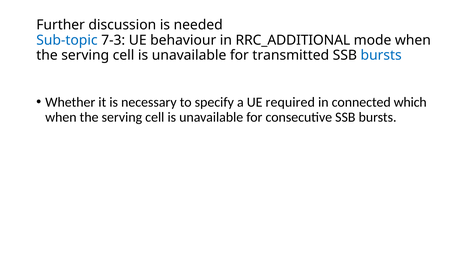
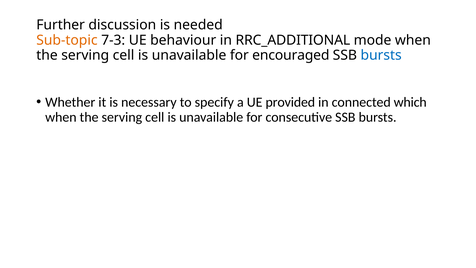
Sub-topic colour: blue -> orange (67, 40)
transmitted: transmitted -> encouraged (291, 55)
required: required -> provided (290, 102)
